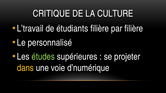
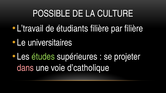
CRITIQUE: CRITIQUE -> POSSIBLE (51, 14)
personnalisé: personnalisé -> universitaires (50, 43)
dans colour: yellow -> pink (25, 68)
d’numérique: d’numérique -> d’catholique (88, 68)
